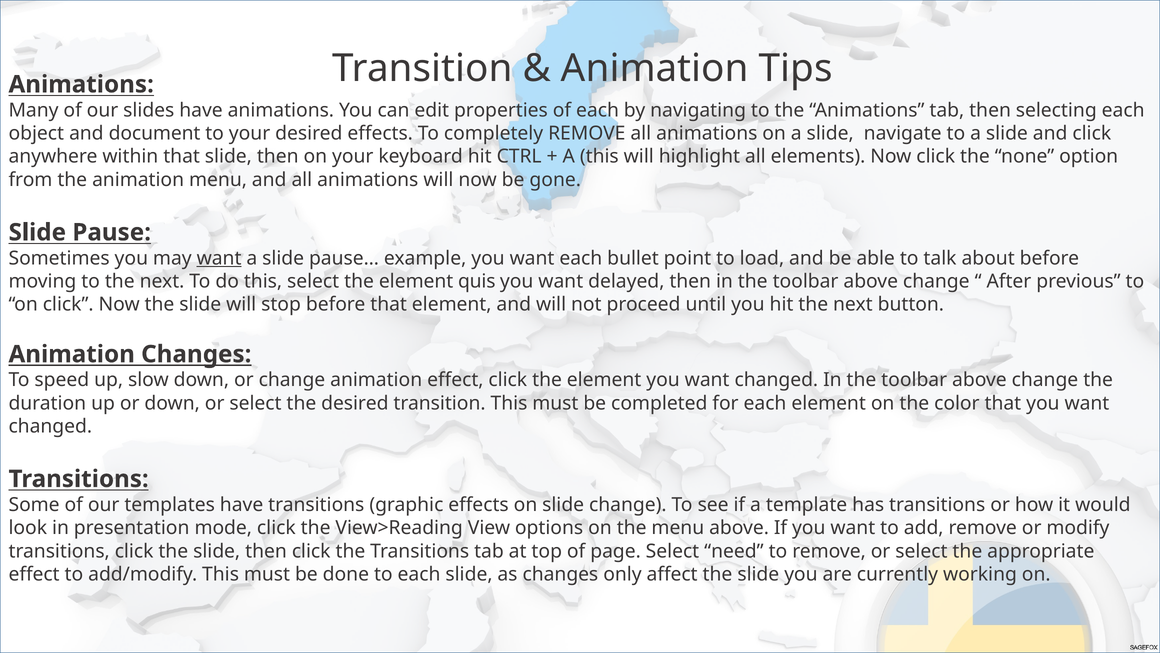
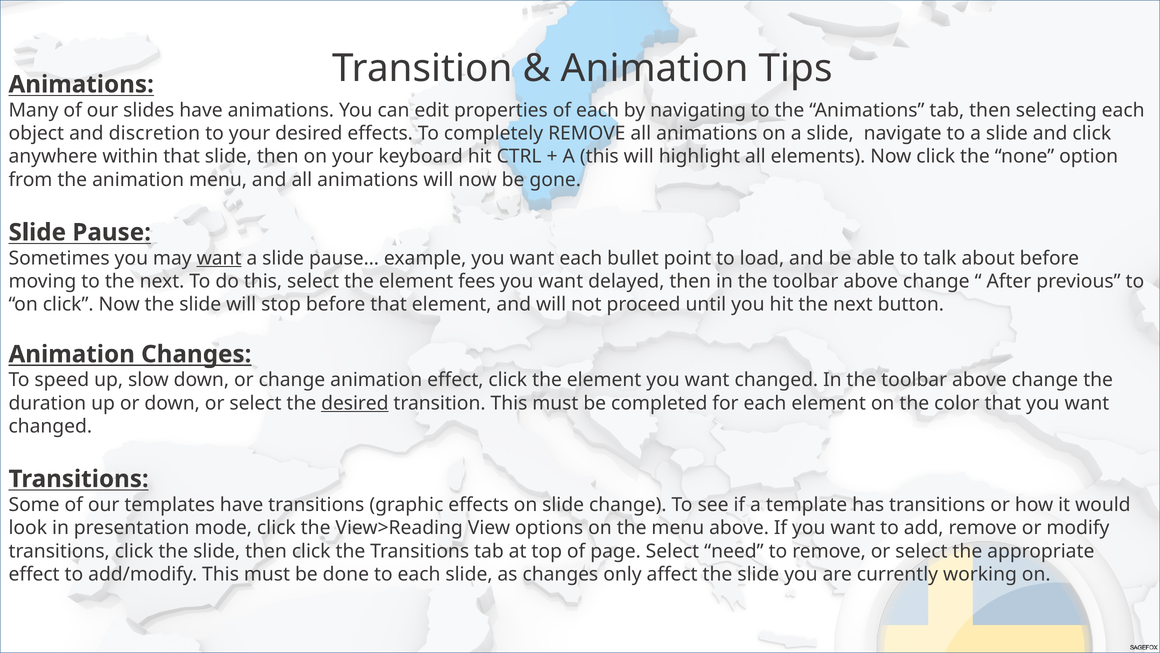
document: document -> discretion (154, 133)
quis: quis -> fees (477, 281)
desired underline: none -> present (355, 403)
